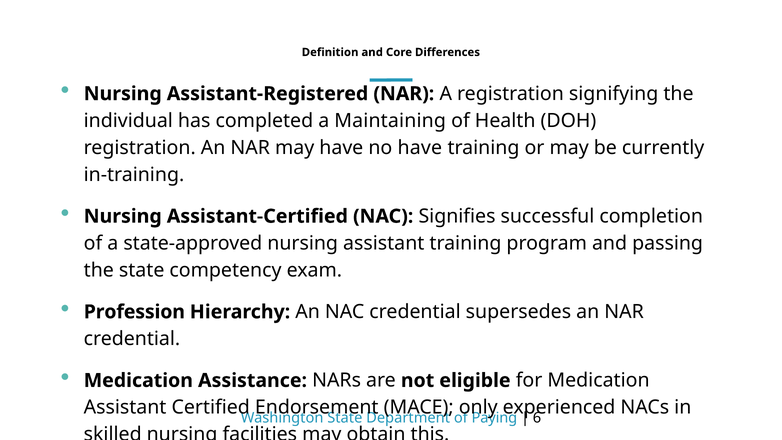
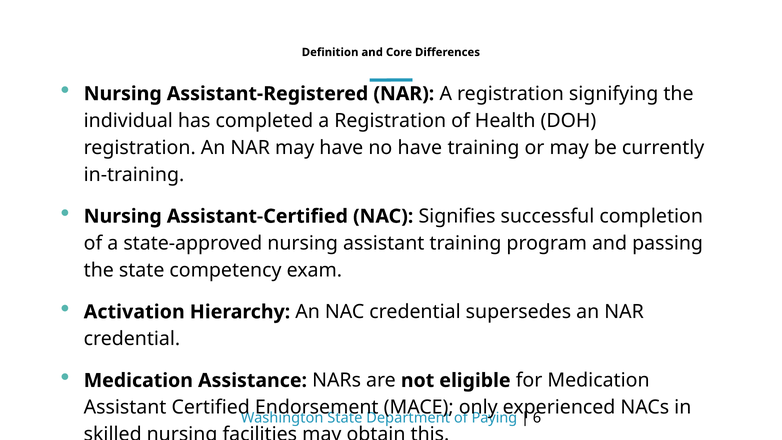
completed a Maintaining: Maintaining -> Registration (390, 121)
Profession: Profession -> Activation (134, 312)
